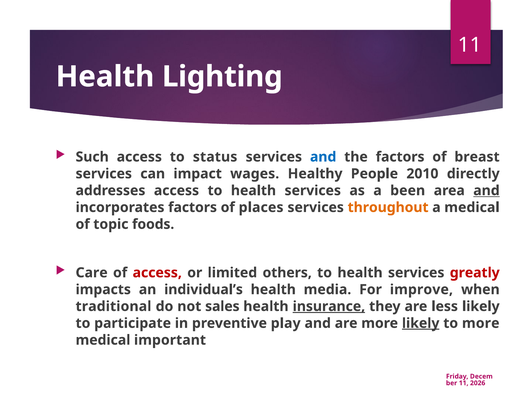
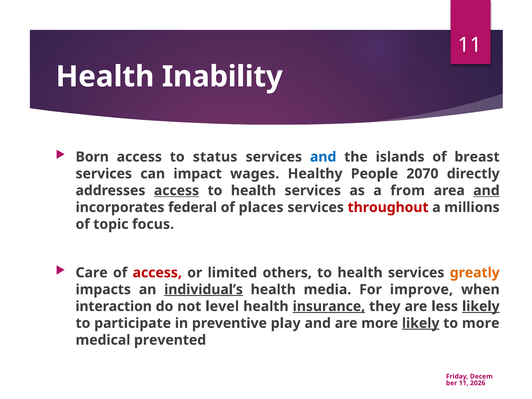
Lighting: Lighting -> Inability (222, 77)
Such: Such -> Born (92, 157)
the factors: factors -> islands (400, 157)
2010: 2010 -> 2070 (422, 174)
access underline: none -> present (176, 191)
been: been -> from (408, 191)
incorporates factors: factors -> federal (193, 207)
throughout colour: orange -> red (388, 207)
a medical: medical -> millions (472, 207)
foods: foods -> focus (153, 224)
greatly colour: red -> orange (475, 273)
individual’s underline: none -> present (204, 290)
traditional: traditional -> interaction (114, 306)
sales: sales -> level (222, 306)
likely underline: none -> present (481, 306)
important: important -> prevented (170, 340)
